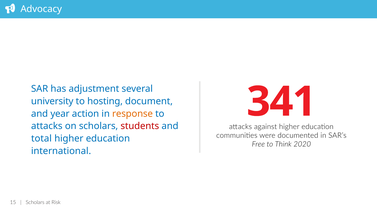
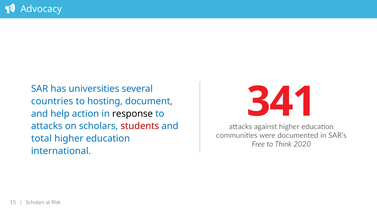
adjustment: adjustment -> universities (94, 89)
university: university -> countries (52, 101)
year: year -> help (60, 114)
response colour: orange -> black (133, 114)
